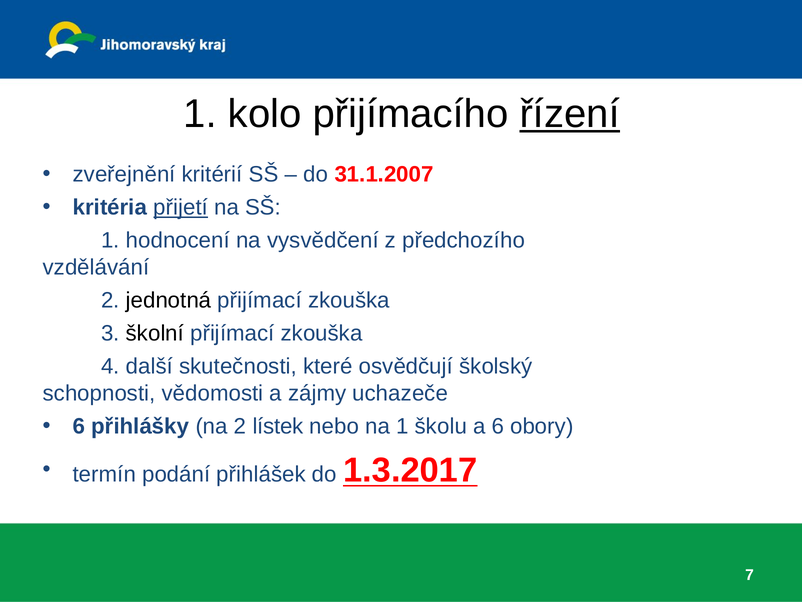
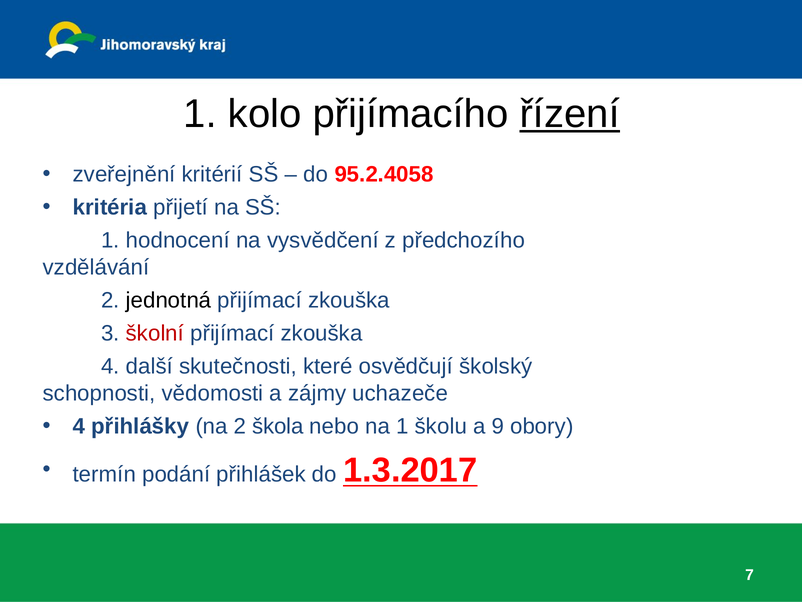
31.1.2007: 31.1.2007 -> 95.2.4058 (384, 174)
přijetí underline: present -> none (181, 207)
školní colour: black -> red (155, 333)
6: 6 -> 4 (79, 426)
lístek: lístek -> škola (278, 426)
a 6: 6 -> 9 (498, 426)
